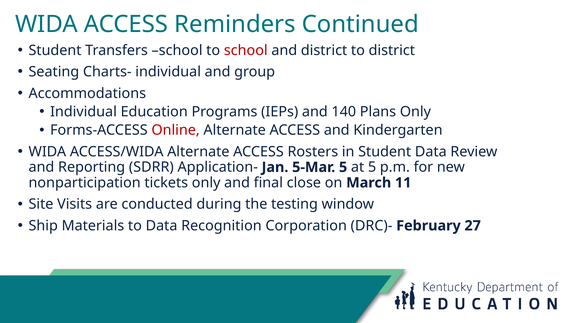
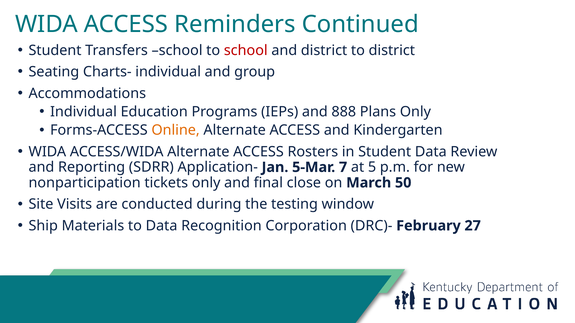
140: 140 -> 888 (344, 112)
Online colour: red -> orange (176, 130)
5-Mar 5: 5 -> 7 (343, 167)
11: 11 -> 50 (403, 183)
